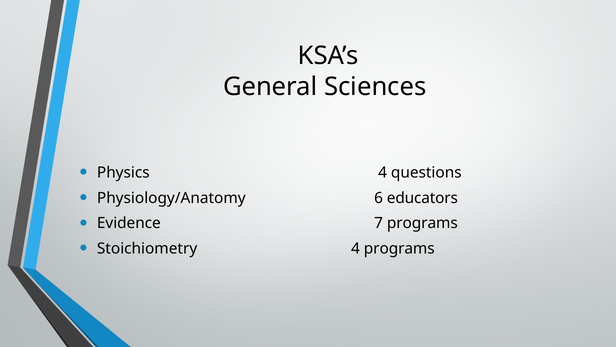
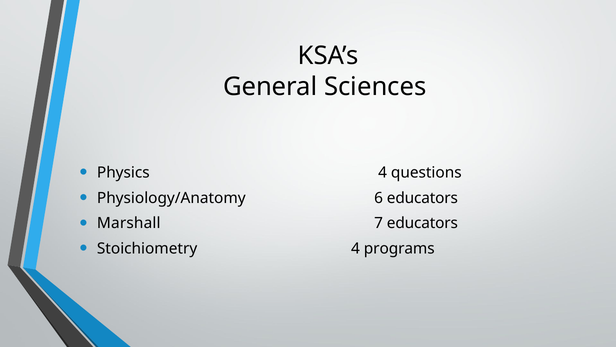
Evidence: Evidence -> Marshall (129, 223)
7 programs: programs -> educators (422, 223)
